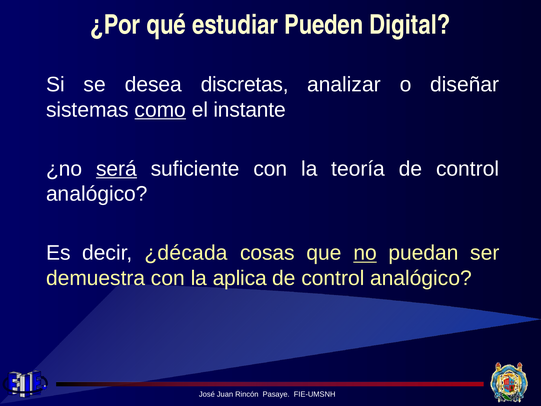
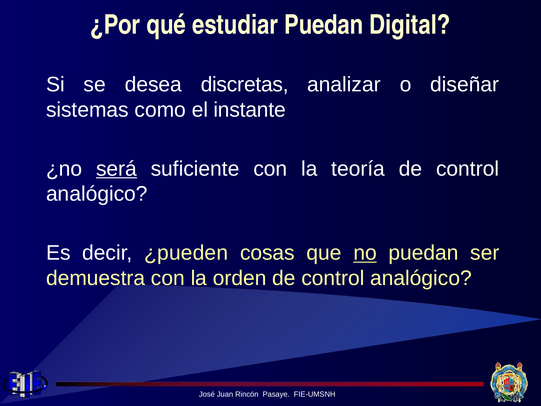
estudiar Pueden: Pueden -> Puedan (324, 25)
como underline: present -> none (160, 110)
¿década: ¿década -> ¿pueden (186, 253)
aplica: aplica -> orden (240, 278)
